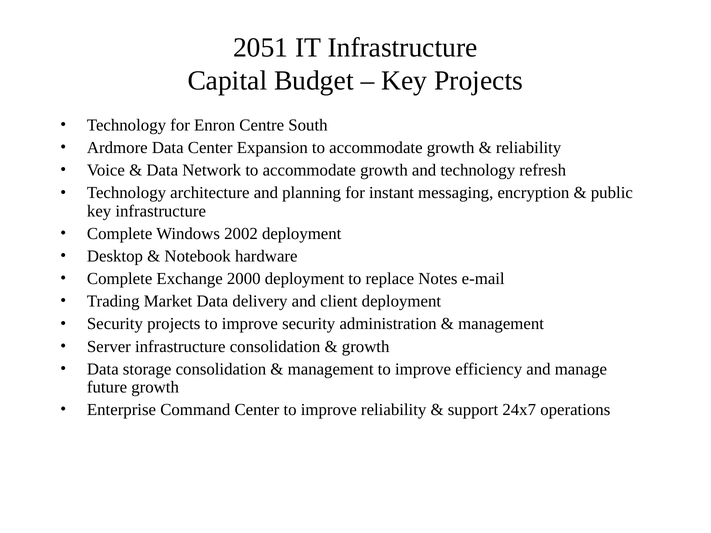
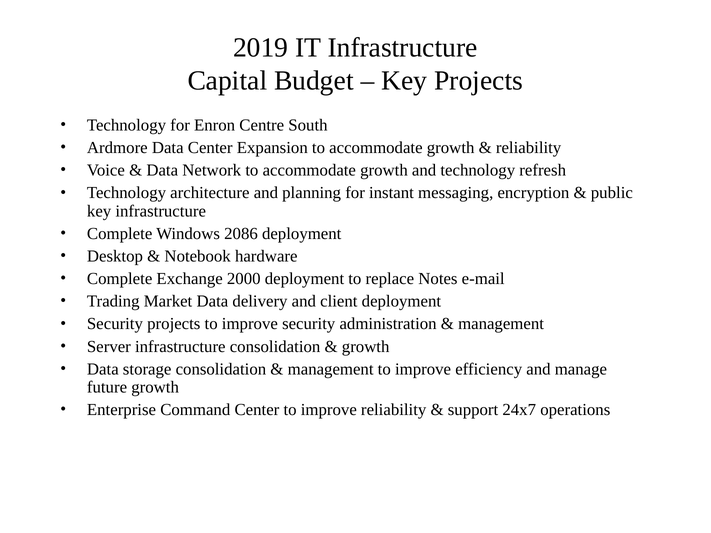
2051: 2051 -> 2019 (261, 48)
2002: 2002 -> 2086 (241, 234)
